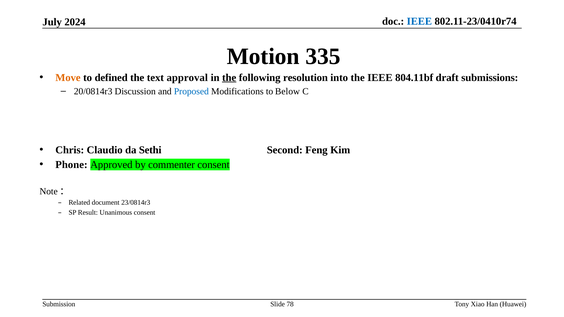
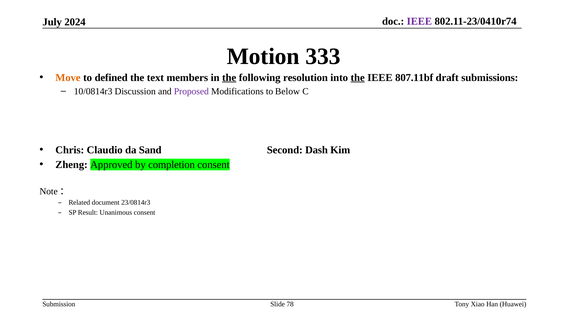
IEEE colour: blue -> purple (419, 21)
335: 335 -> 333 (323, 57)
approval: approval -> members (187, 78)
the underline: none -> present (358, 78)
804.11bf: 804.11bf -> 807.11bf (414, 78)
20/0814r3: 20/0814r3 -> 10/0814r3 (93, 91)
Proposed colour: blue -> purple (191, 91)
Sethi: Sethi -> Sand (150, 150)
Feng: Feng -> Dash (316, 150)
Phone: Phone -> Zheng (72, 165)
commenter: commenter -> completion (172, 165)
